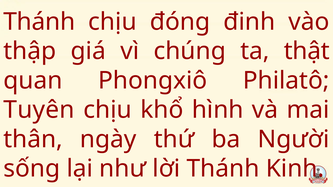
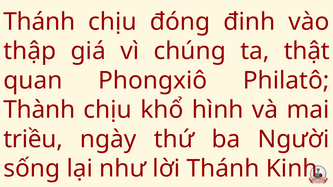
Tuyên: Tuyên -> Thành (39, 110)
thân: thân -> triều (33, 139)
